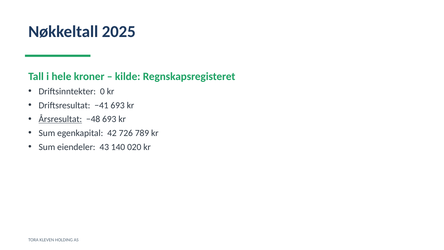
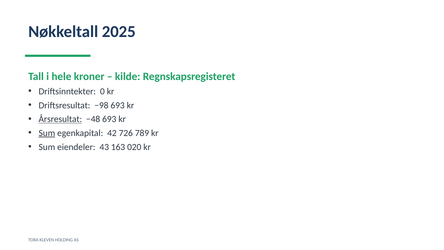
−41: −41 -> −98 (101, 105)
Sum underline: none -> present (47, 133)
140: 140 -> 163 (118, 147)
